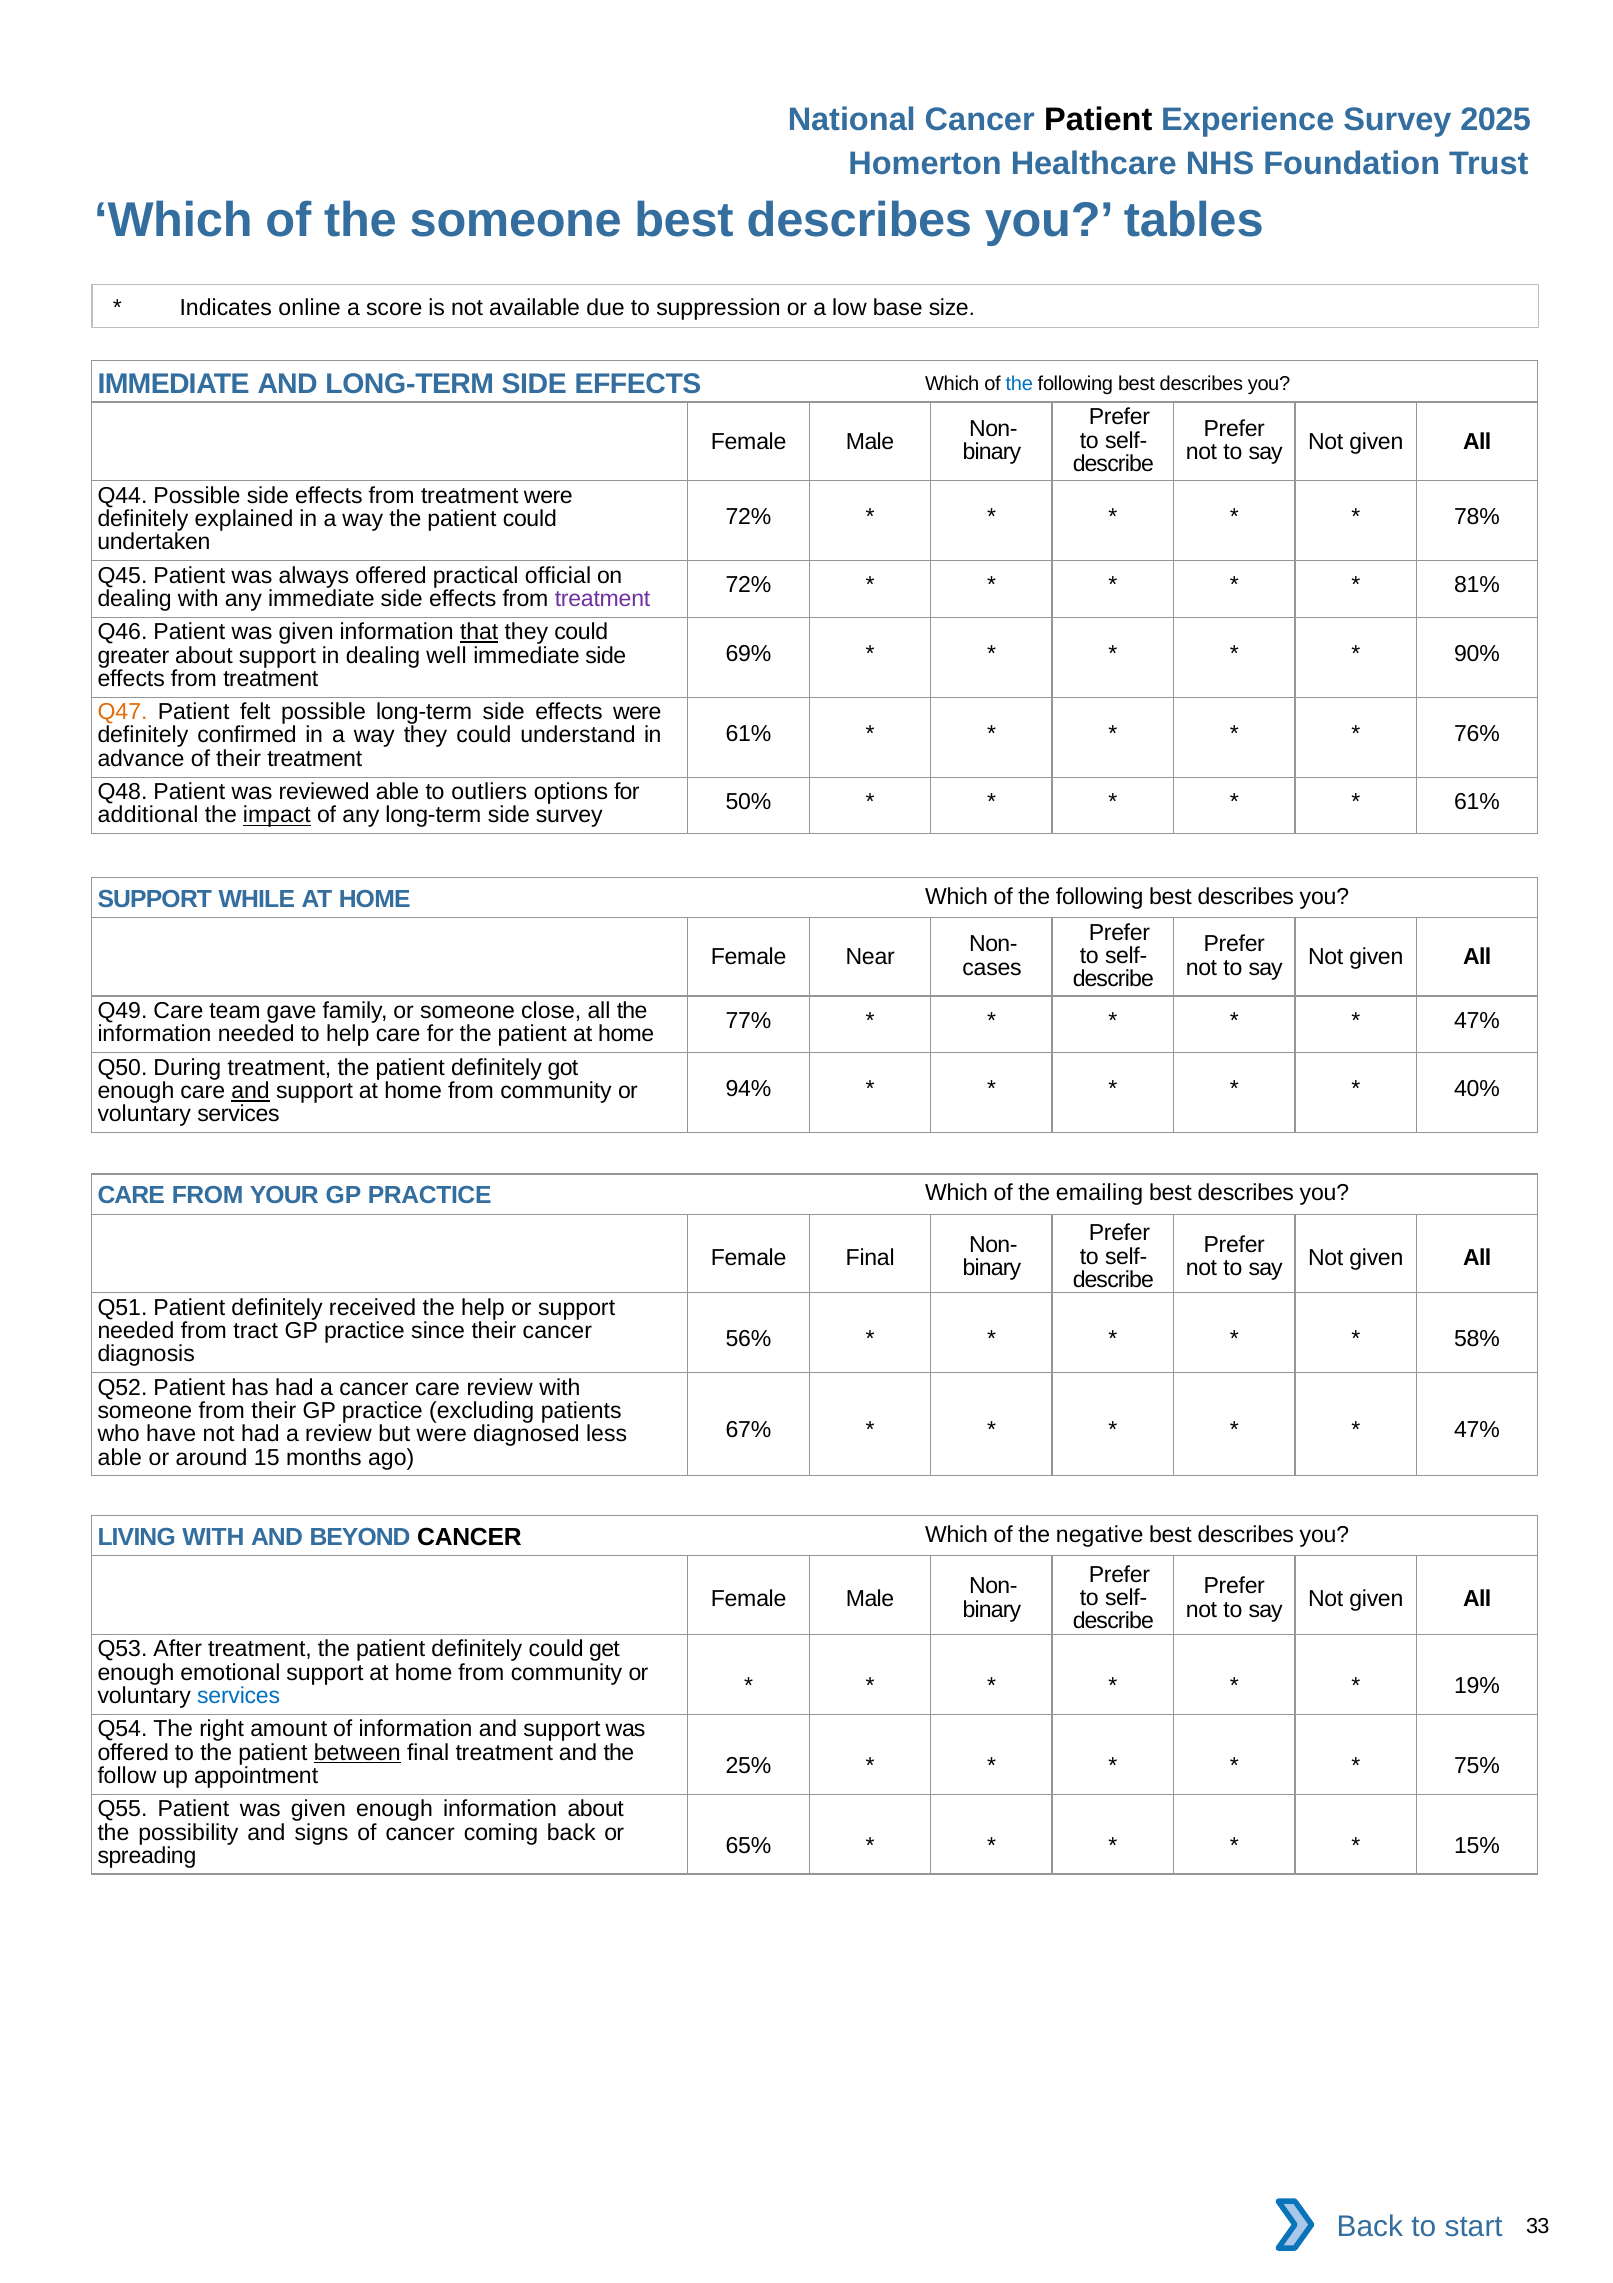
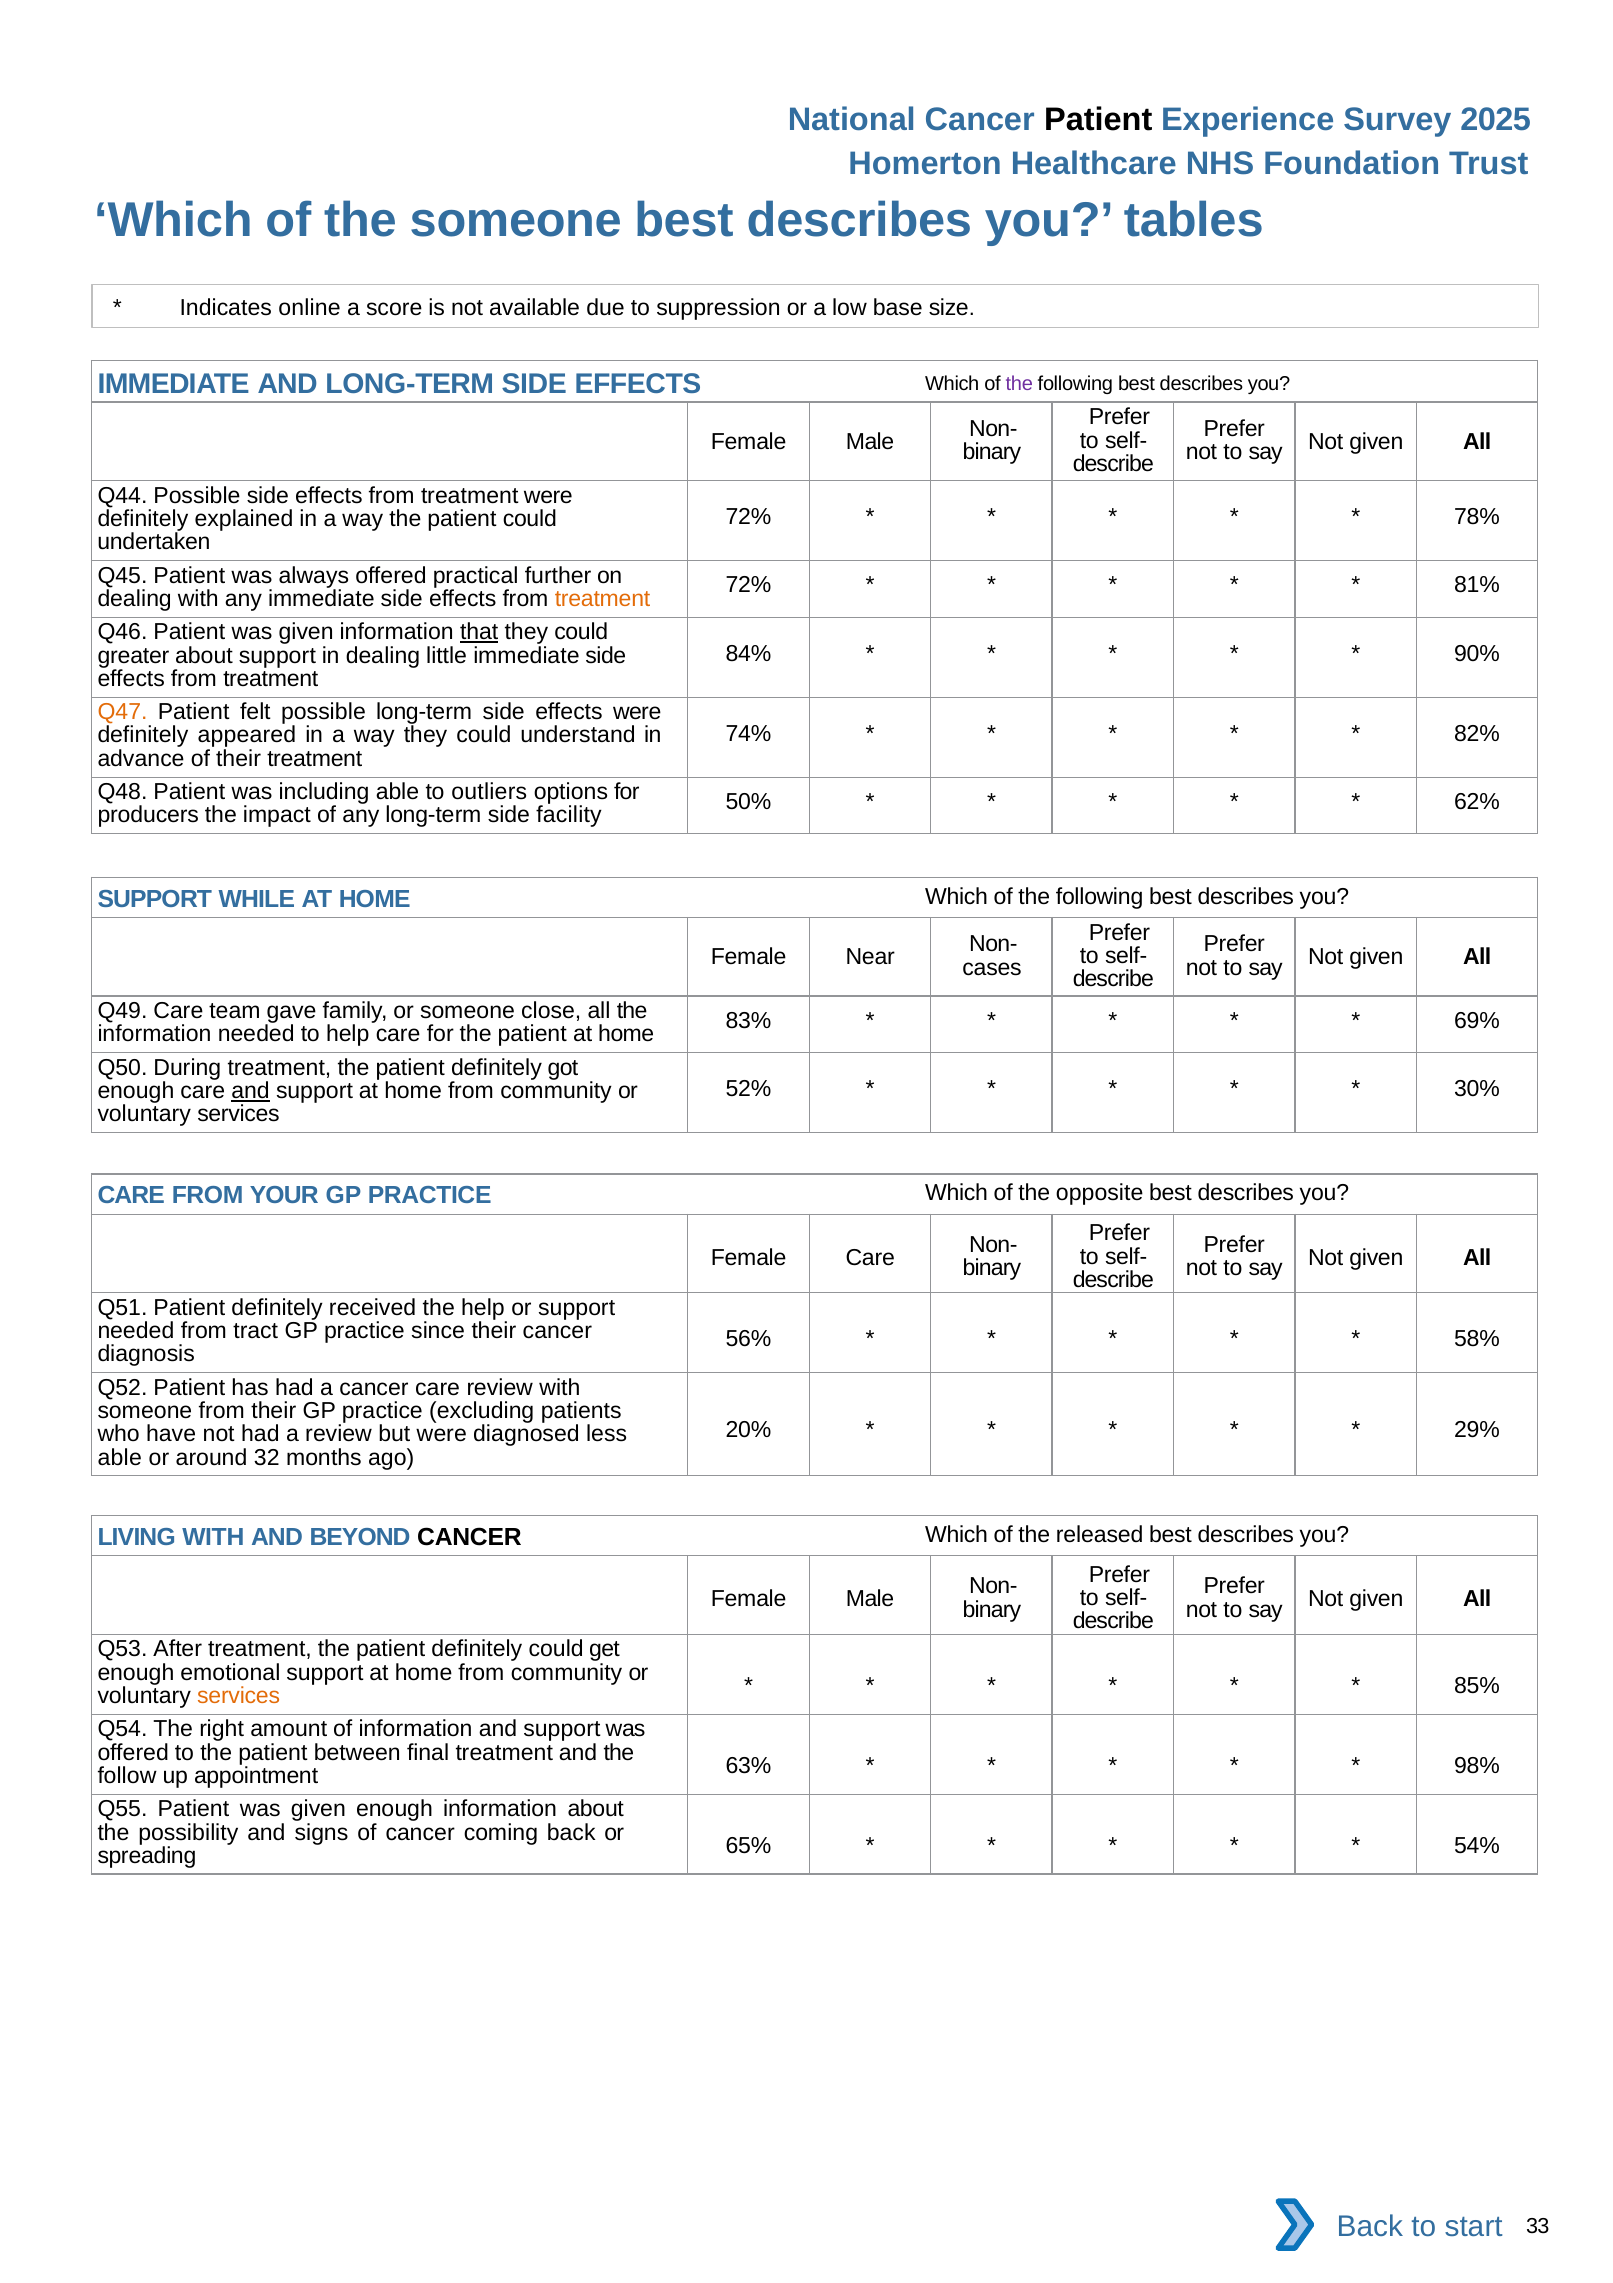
the colour: blue -> purple (1019, 383)
official: official -> further (558, 575)
treatment colour: purple -> orange (603, 599)
69%: 69% -> 84% (748, 654)
well: well -> little (447, 655)
61%: 61% -> 74% (748, 733)
76%: 76% -> 82% (1477, 733)
confirmed: confirmed -> appeared (247, 735)
reviewed: reviewed -> including (324, 792)
61%: 61% -> 62% (1477, 802)
additional: additional -> producers (148, 815)
impact underline: present -> none (277, 815)
side survey: survey -> facility (569, 815)
77%: 77% -> 83% (748, 1021)
47%: 47% -> 69% (1477, 1021)
94%: 94% -> 52% (748, 1089)
40%: 40% -> 30% (1477, 1089)
emailing: emailing -> opposite (1100, 1193)
Female Final: Final -> Care (870, 1258)
67%: 67% -> 20% (748, 1430)
47%: 47% -> 29% (1477, 1430)
15: 15 -> 32 (267, 1457)
negative: negative -> released (1100, 1535)
services colour: blue -> orange (239, 1696)
19%: 19% -> 85% (1477, 1686)
between underline: present -> none (357, 1752)
25%: 25% -> 63% (748, 1766)
75%: 75% -> 98% (1477, 1766)
15%: 15% -> 54% (1477, 1846)
